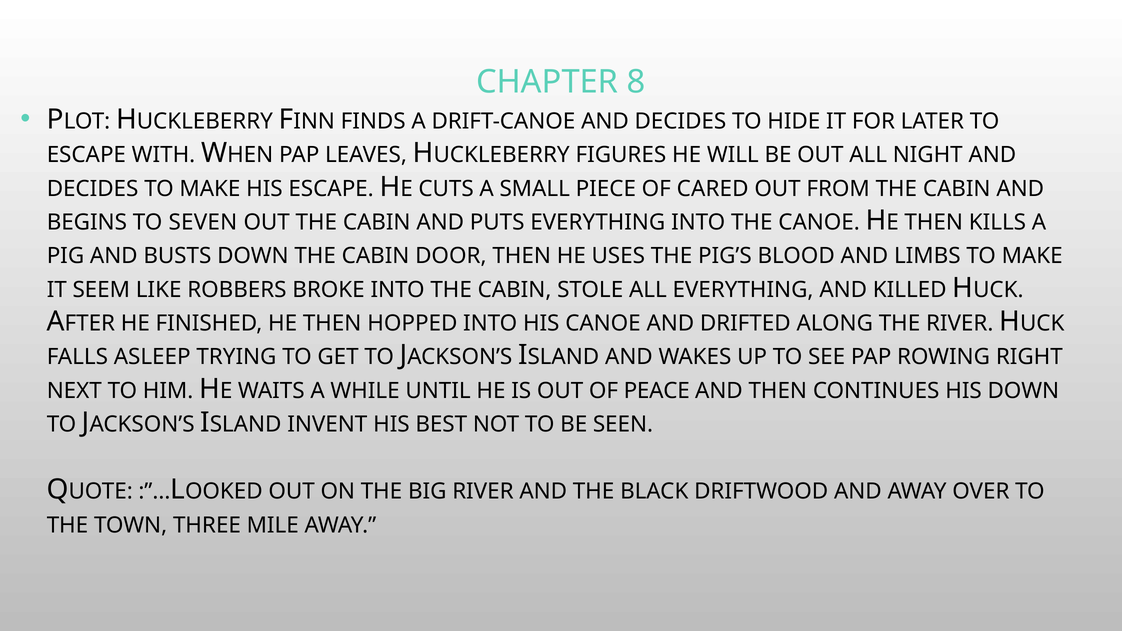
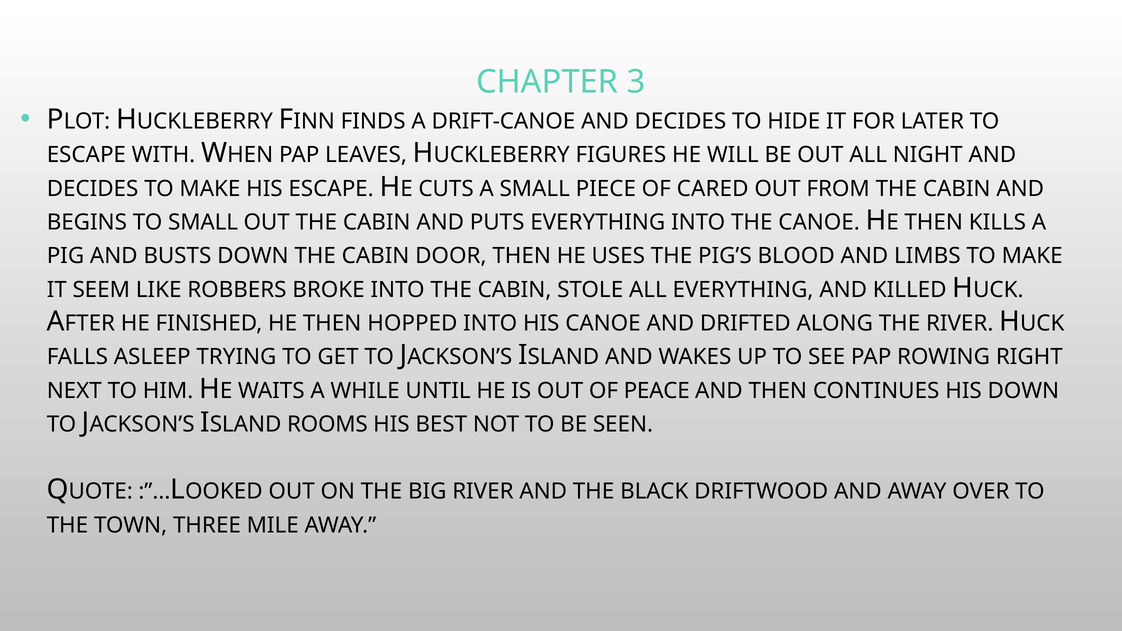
8: 8 -> 3 (636, 82)
TO SEVEN: SEVEN -> SMALL (203, 222)
INVENT: INVENT -> ROOMS (327, 424)
